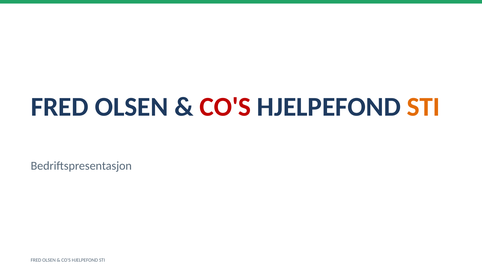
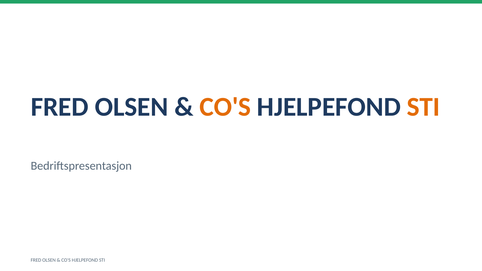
CO'S colour: red -> orange (225, 107)
